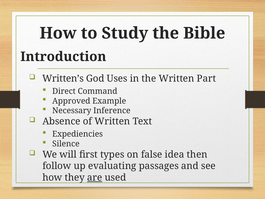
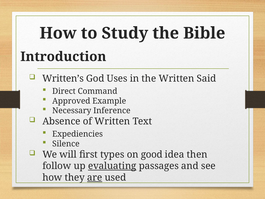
Part: Part -> Said (206, 78)
false: false -> good (152, 154)
evaluating underline: none -> present (112, 166)
